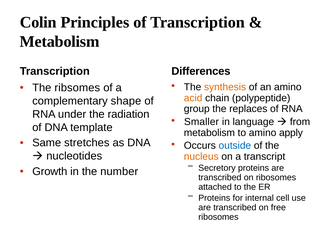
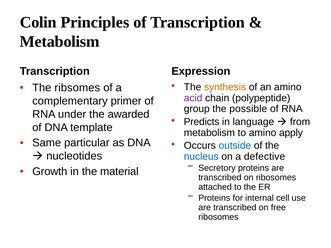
Differences: Differences -> Expression (201, 71)
acid colour: orange -> purple (193, 98)
shape: shape -> primer (126, 101)
replaces: replaces -> possible (248, 109)
radiation: radiation -> awarded (129, 114)
Smaller: Smaller -> Predicts (202, 122)
stretches: stretches -> particular (87, 143)
nucleus colour: orange -> blue (201, 157)
transcript: transcript -> defective (265, 157)
number: number -> material (119, 172)
